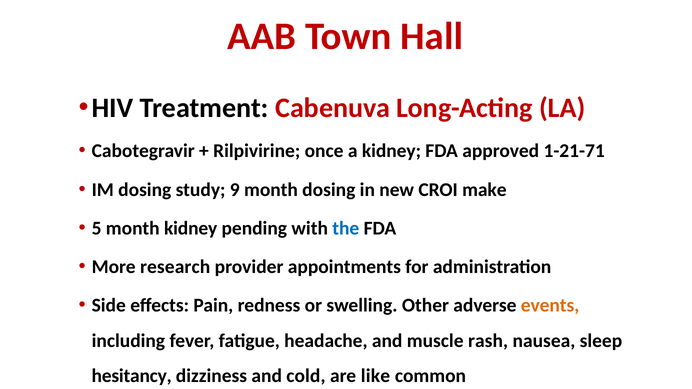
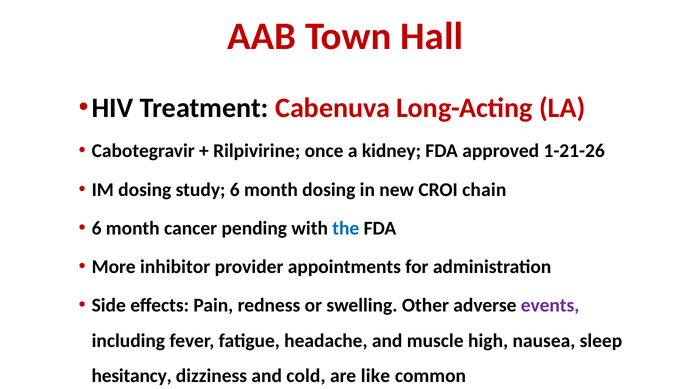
1-21-71: 1-21-71 -> 1-21-26 (574, 151)
study 9: 9 -> 6 (235, 190)
make: make -> chain (484, 190)
5: 5 -> 6 (97, 228)
month kidney: kidney -> cancer (191, 228)
research: research -> inhibitor (175, 267)
events colour: orange -> purple (550, 306)
rash: rash -> high (488, 341)
